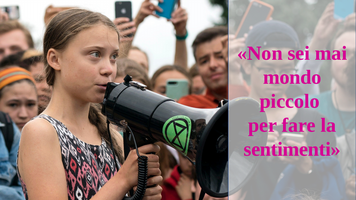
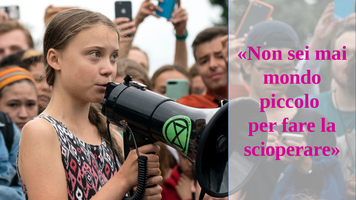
sentimenti: sentimenti -> scioperare (292, 150)
